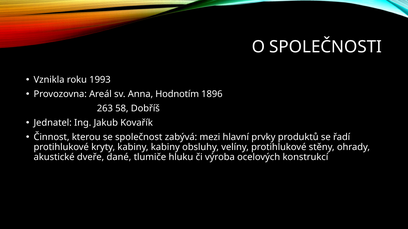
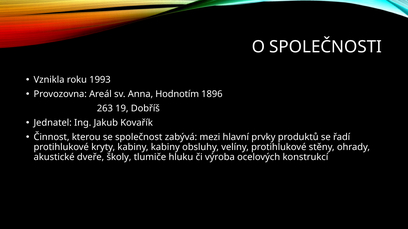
58: 58 -> 19 (122, 109)
dané: dané -> školy (119, 158)
